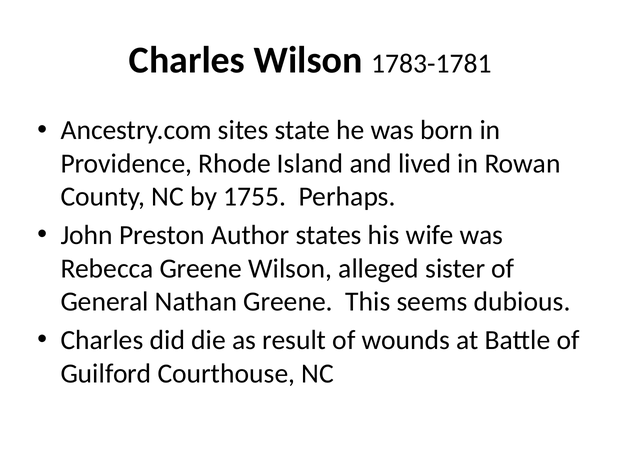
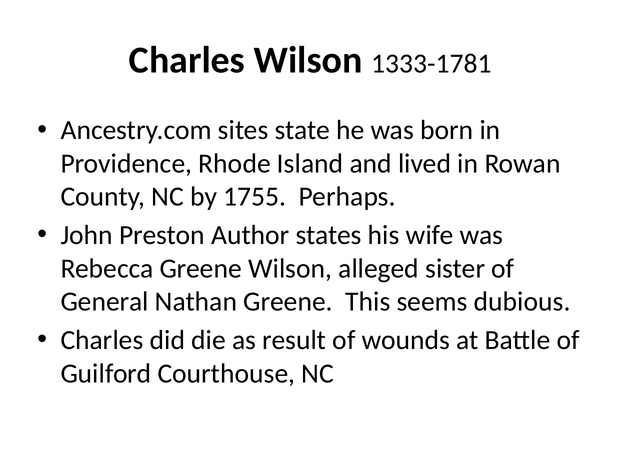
1783-1781: 1783-1781 -> 1333-1781 (432, 64)
